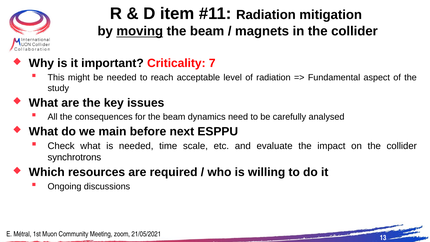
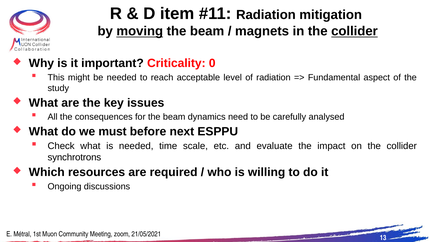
collider underline: none -> present (354, 31)
7: 7 -> 0 (212, 63)
main: main -> must (113, 131)
